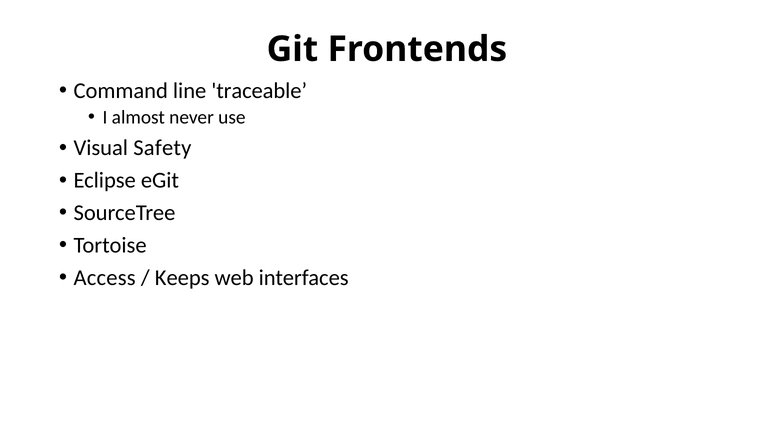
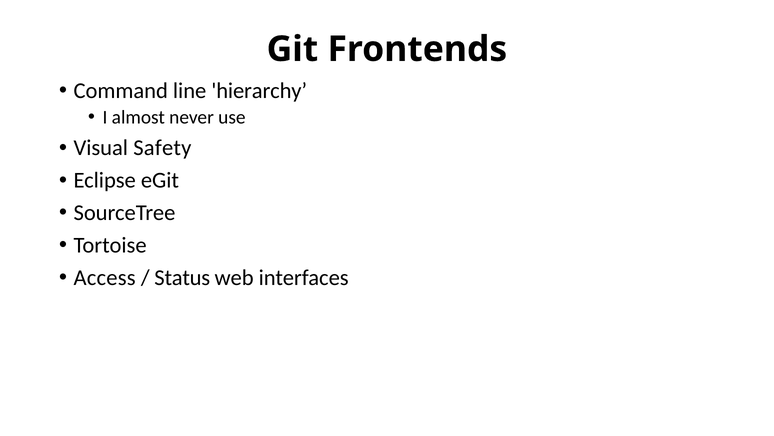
traceable: traceable -> hierarchy (259, 90)
Keeps: Keeps -> Status (182, 277)
